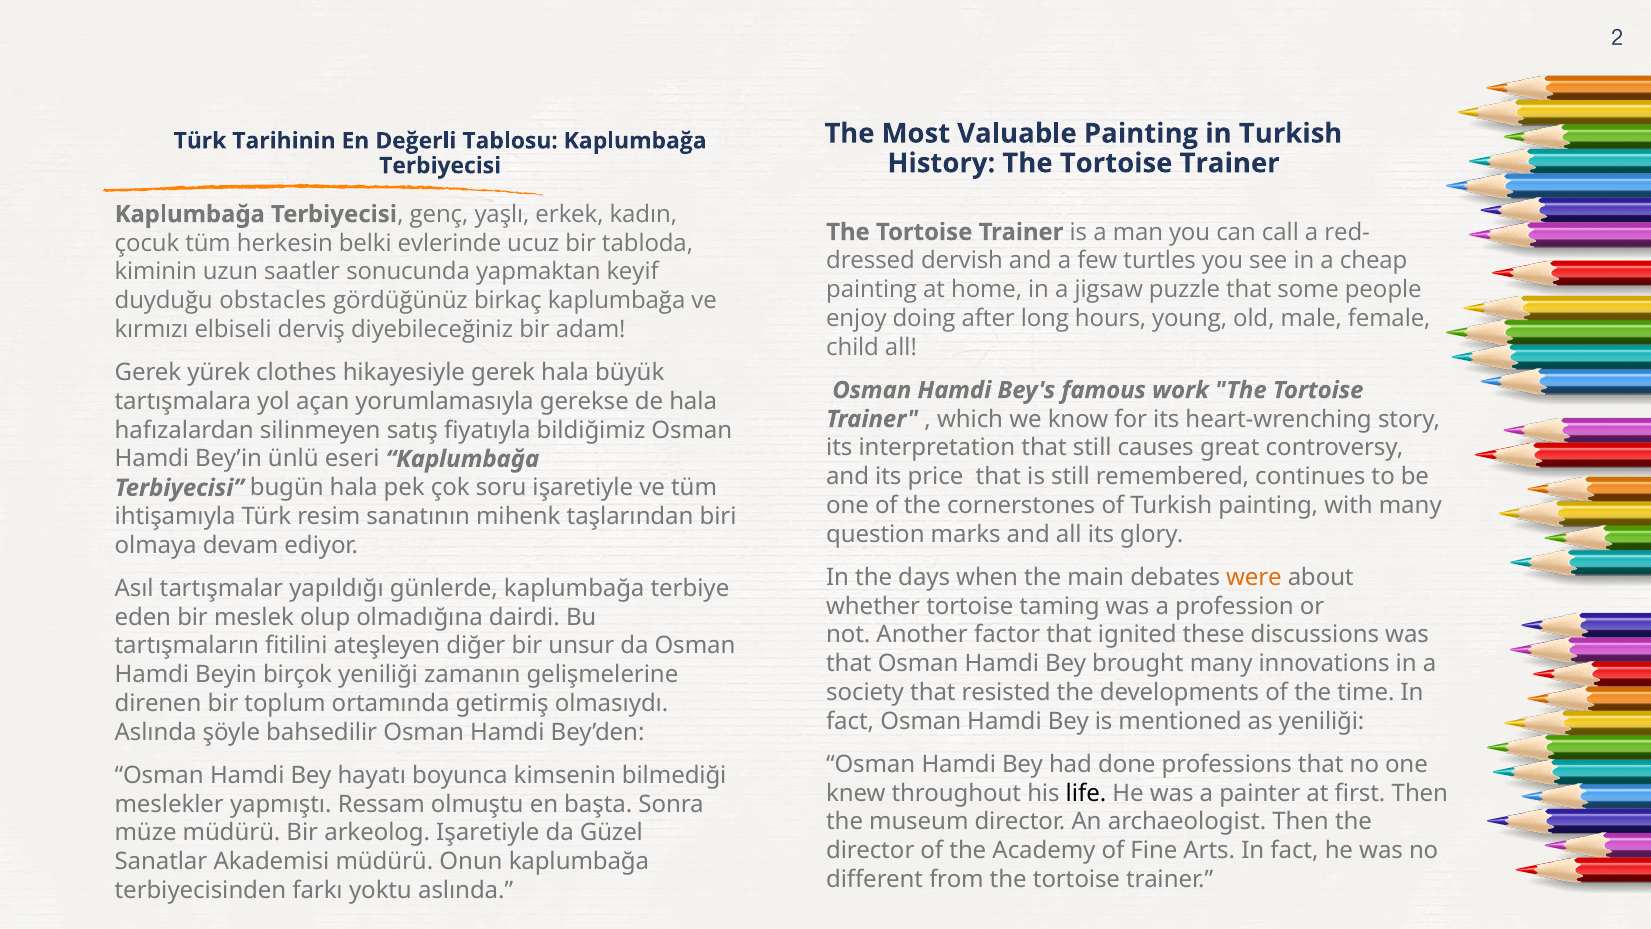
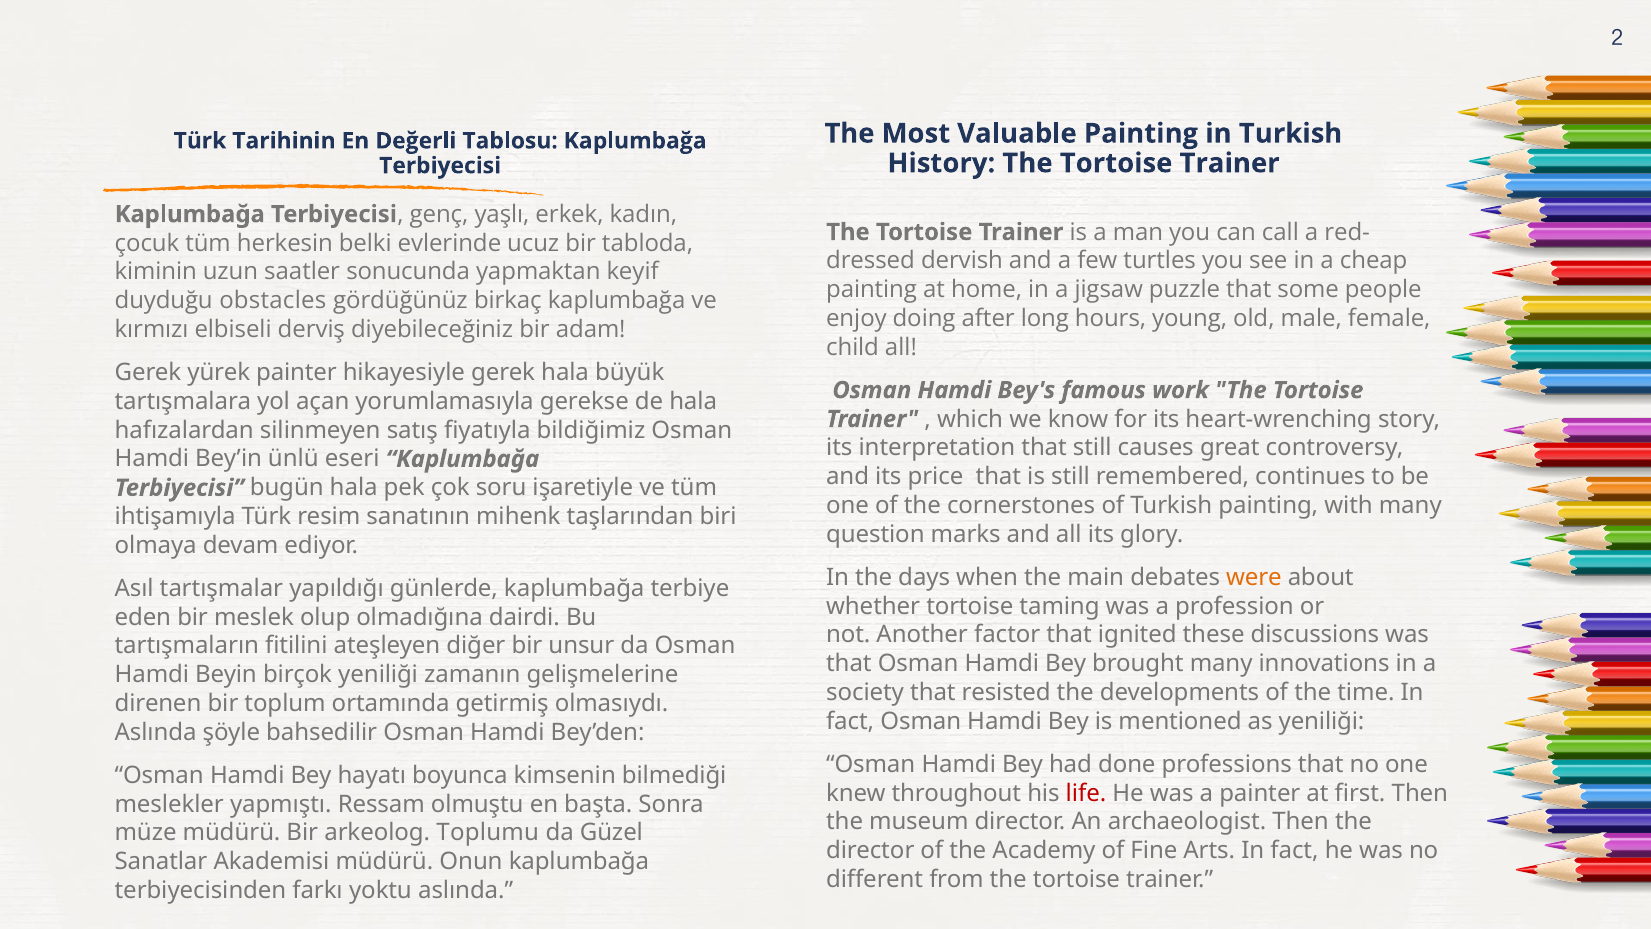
yürek clothes: clothes -> painter (296, 372)
life colour: black -> red (1086, 793)
arkeolog Işaretiyle: Işaretiyle -> Toplumu (488, 833)
